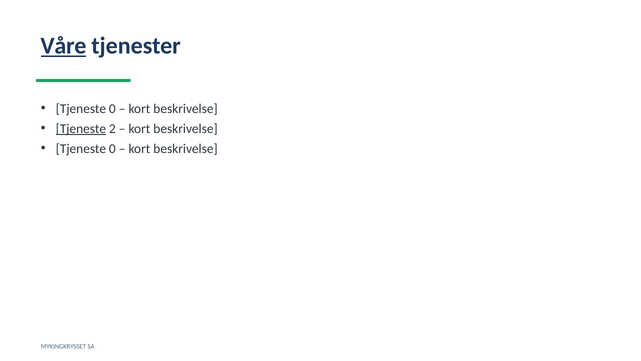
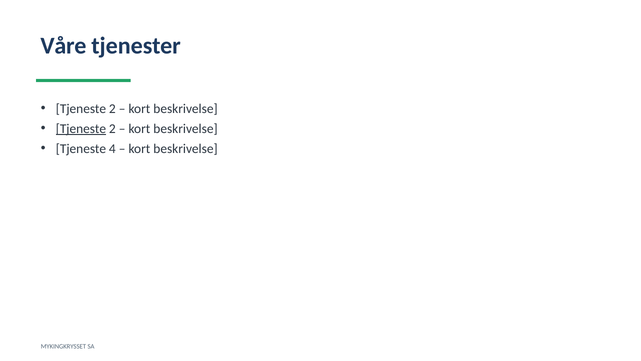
Våre underline: present -> none (63, 46)
0: 0 -> 2 (112, 109)
0: 0 -> 4 (112, 149)
